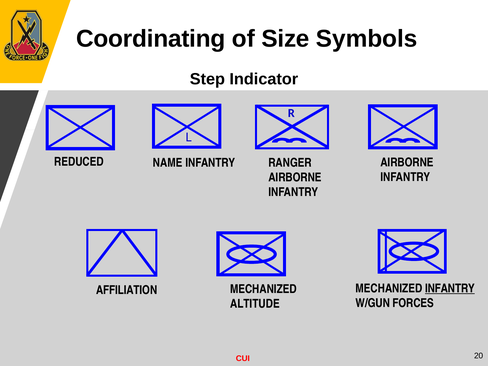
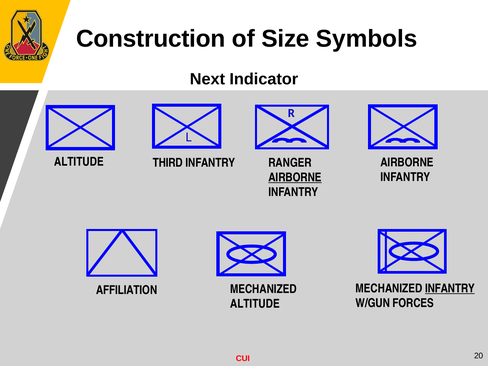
Coordinating: Coordinating -> Construction (151, 39)
Step: Step -> Next (207, 79)
REDUCED: REDUCED -> ALTITUDE (79, 162)
NAME: NAME -> THIRD (168, 163)
AIRBORNE underline: none -> present (295, 177)
